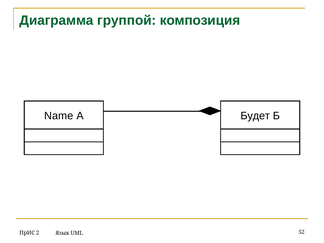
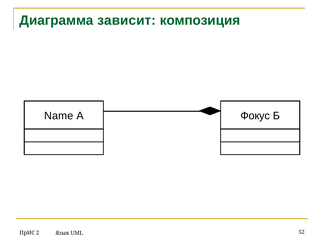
группой: группой -> зависит (127, 21)
Будет: Будет -> Фокус (255, 116)
